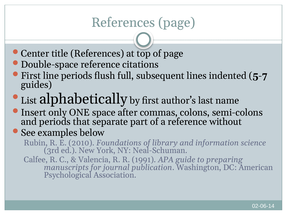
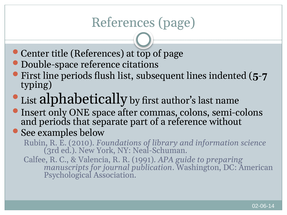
flush full: full -> list (126, 76)
guides: guides -> typing (36, 85)
